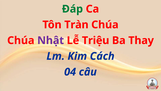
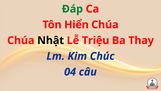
Tràn: Tràn -> Hiển (76, 25)
Nhật colour: purple -> black (51, 40)
Cách: Cách -> Chúc (102, 56)
